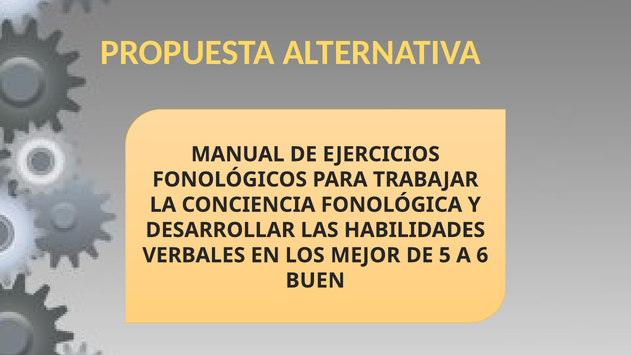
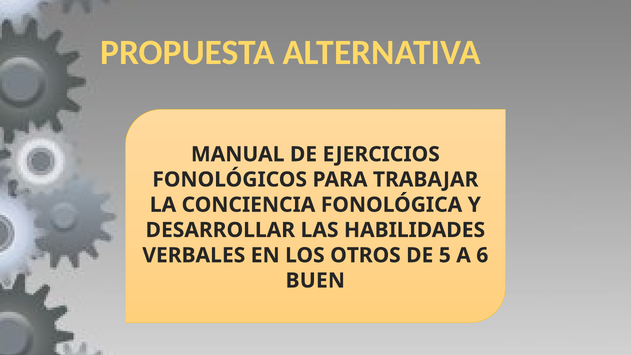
MEJOR: MEJOR -> OTROS (365, 255)
